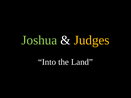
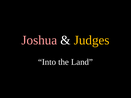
Joshua colour: light green -> pink (39, 40)
